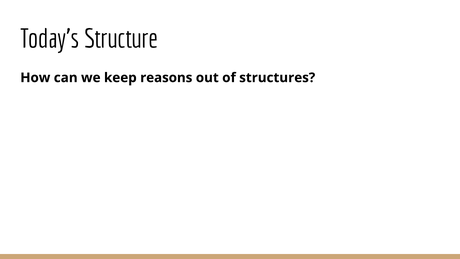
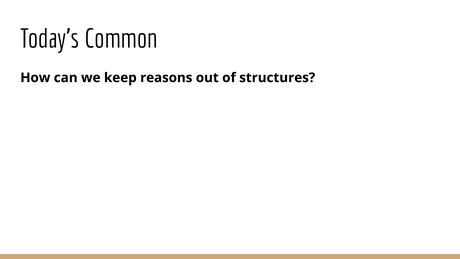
Structure: Structure -> Common (121, 39)
